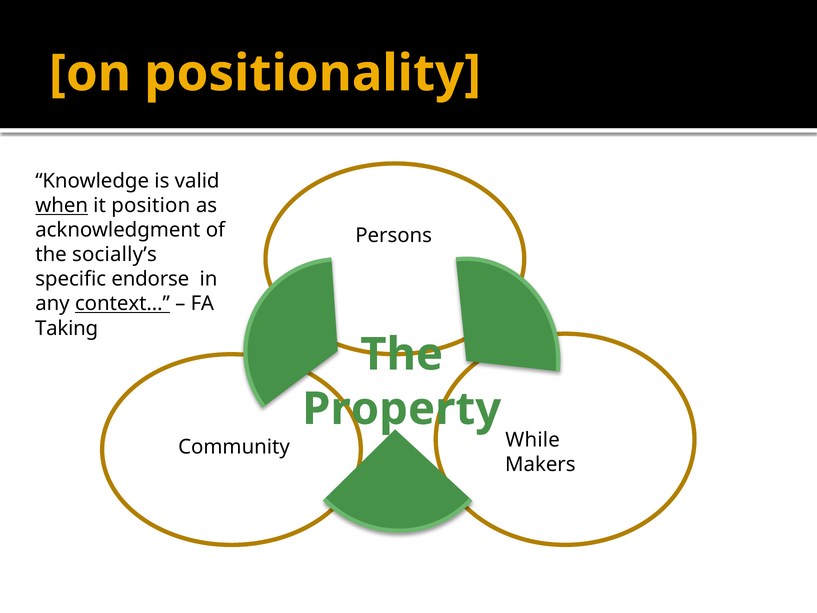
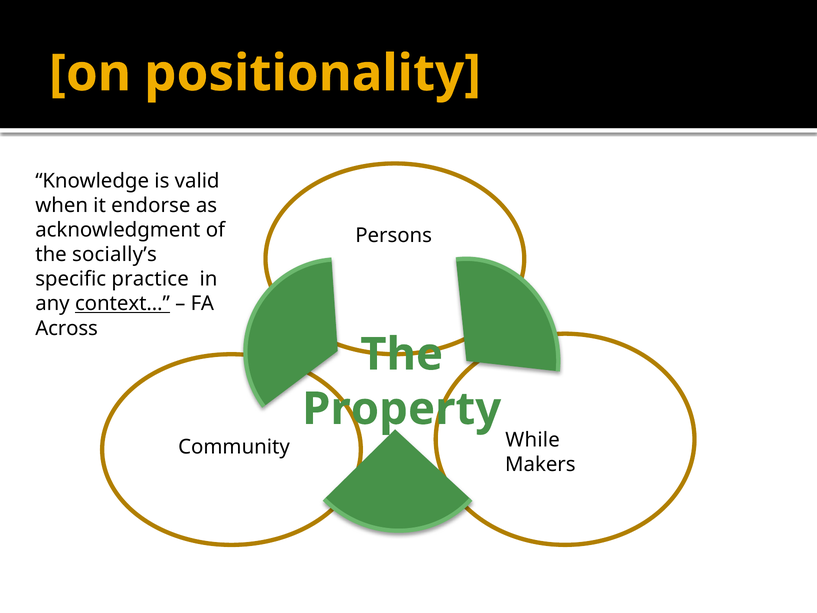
when underline: present -> none (62, 206)
position: position -> endorse (151, 206)
endorse: endorse -> practice (150, 279)
Taking: Taking -> Across (67, 328)
